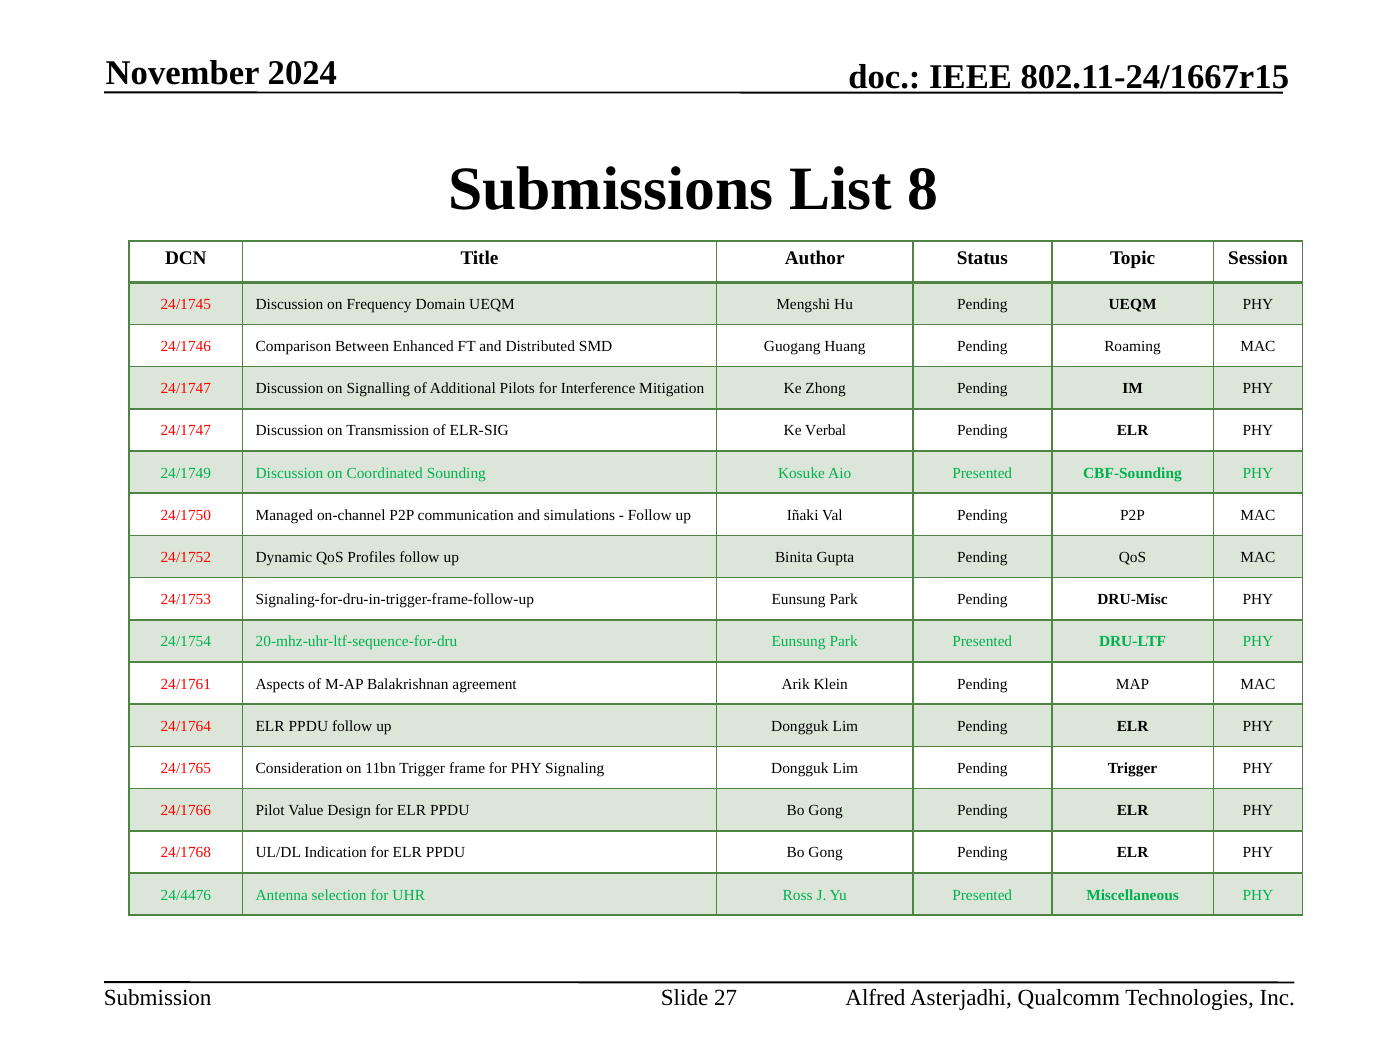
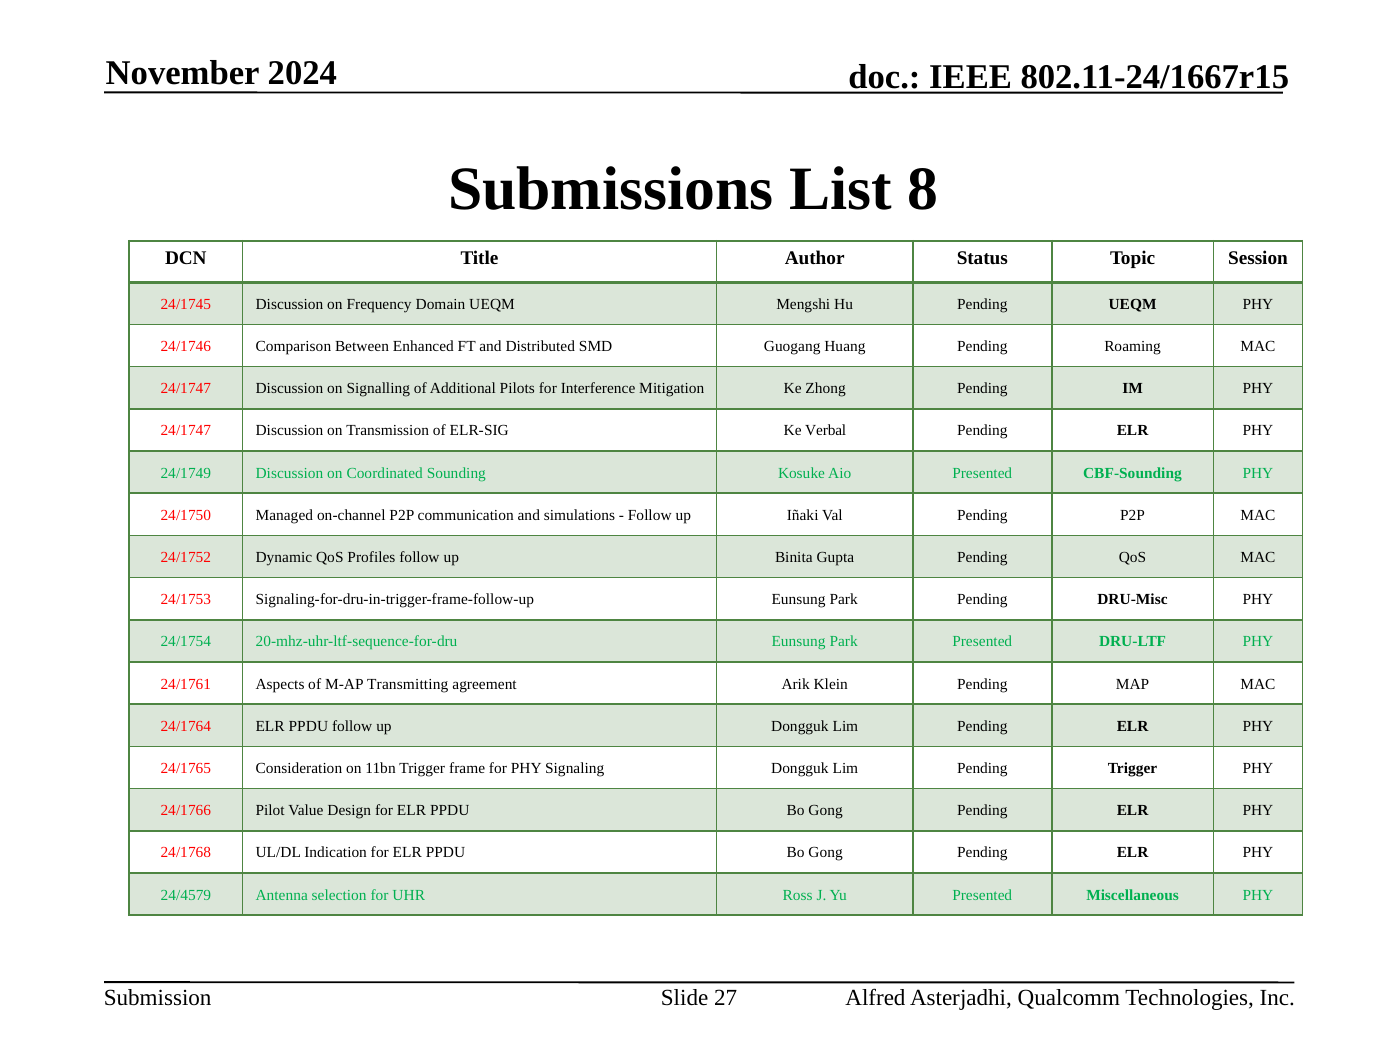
Balakrishnan: Balakrishnan -> Transmitting (408, 684)
24/4476: 24/4476 -> 24/4579 (186, 895)
